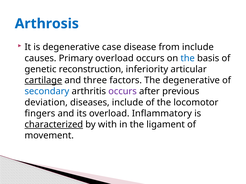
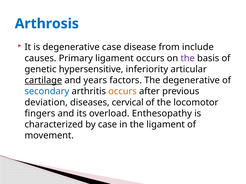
Primary overload: overload -> ligament (114, 58)
the colour: blue -> purple (188, 58)
reconstruction: reconstruction -> hypersensitive (91, 69)
three: three -> years (95, 80)
occurs colour: purple -> orange (123, 92)
diseases include: include -> cervical (128, 103)
Inflammatory: Inflammatory -> Enthesopathy (162, 114)
characterized underline: present -> none (54, 125)
by with: with -> case (107, 125)
